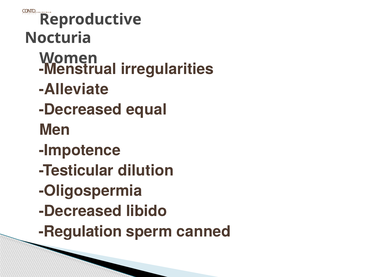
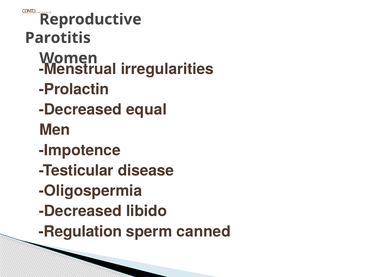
Nocturia: Nocturia -> Parotitis (58, 38)
Alleviate: Alleviate -> Prolactin (74, 89)
dilution: dilution -> disease (146, 171)
